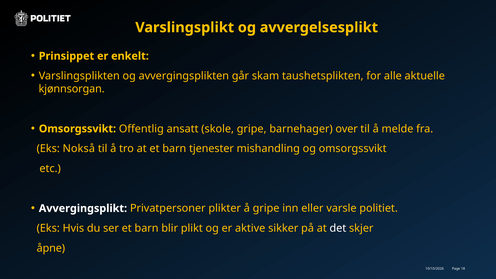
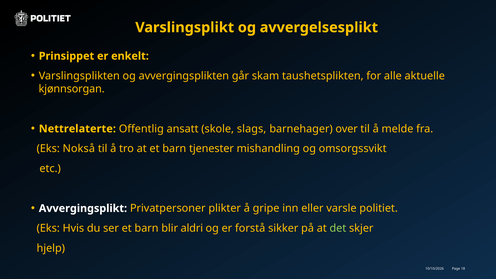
Omsorgssvikt: Omsorgssvikt -> Nettrelaterte (77, 129)
skole gripe: gripe -> slags (252, 129)
plikt: plikt -> aldri (192, 228)
aktive: aktive -> forstå (250, 228)
det colour: white -> light green (338, 228)
åpne: åpne -> hjelp (51, 248)
